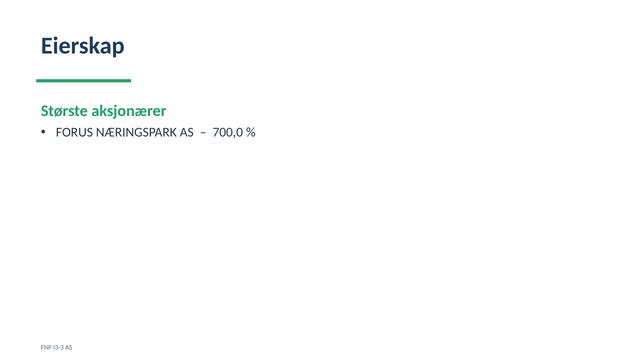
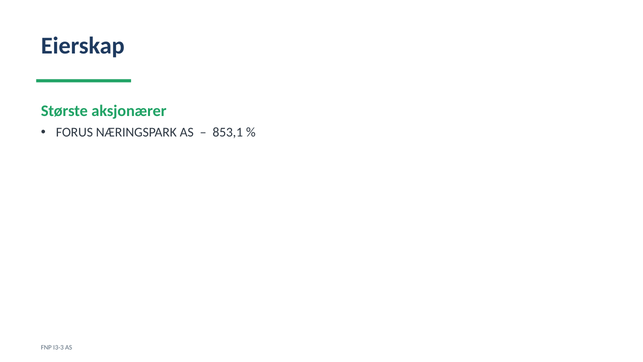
700,0: 700,0 -> 853,1 (228, 132)
